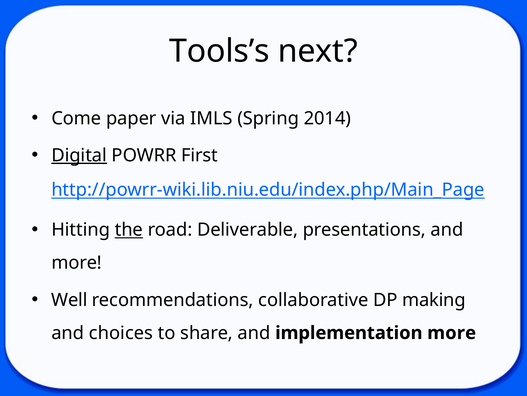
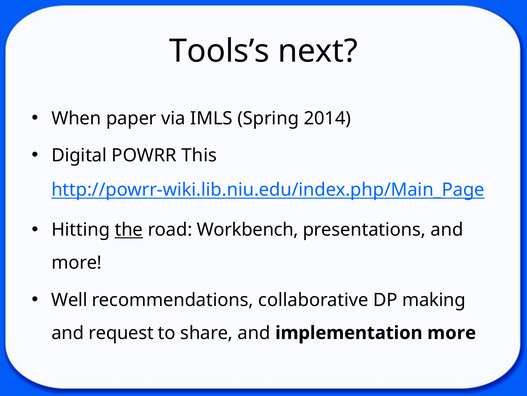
Come: Come -> When (76, 118)
Digital underline: present -> none (79, 155)
First: First -> This (199, 155)
Deliverable: Deliverable -> Workbench (248, 229)
choices: choices -> request (121, 332)
